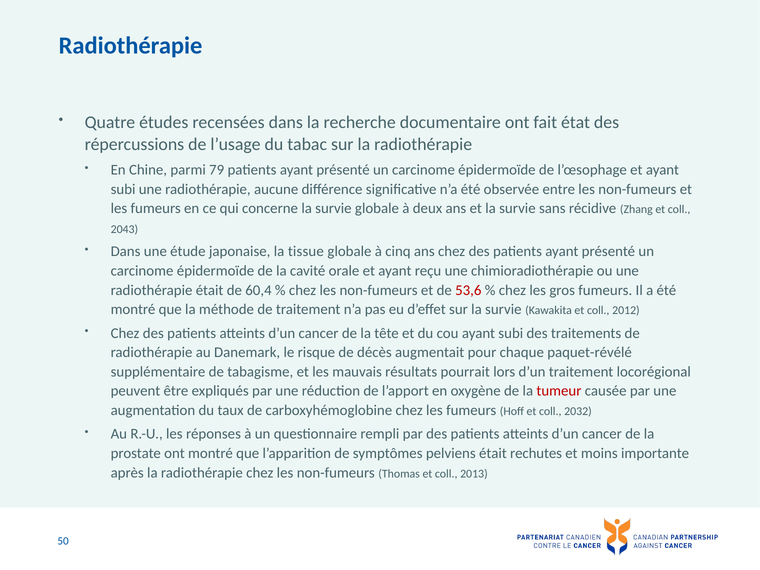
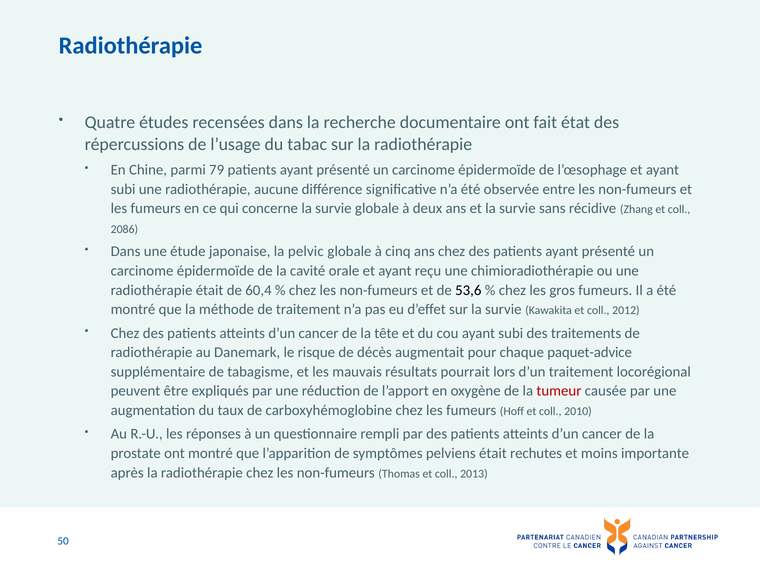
2043: 2043 -> 2086 (124, 229)
tissue: tissue -> pelvic (306, 252)
53,6 colour: red -> black (468, 290)
paquet-révélé: paquet-révélé -> paquet-advice (590, 352)
2032: 2032 -> 2010 (578, 411)
